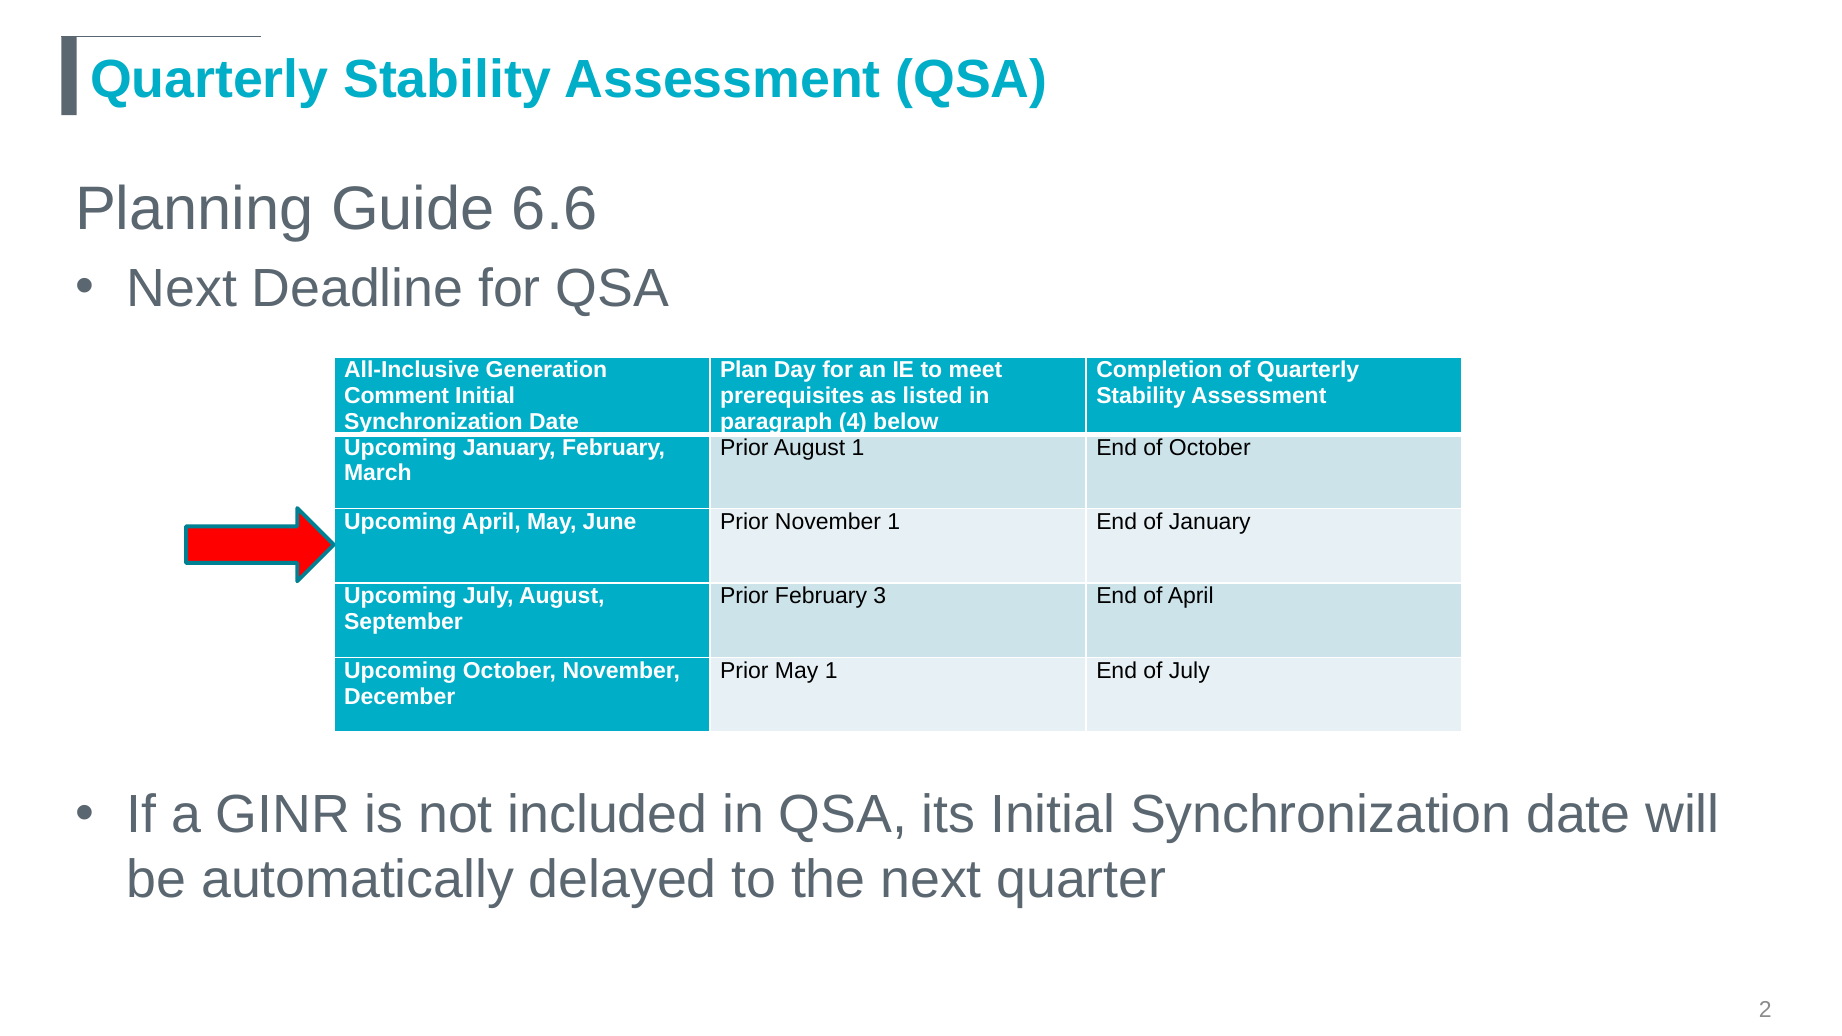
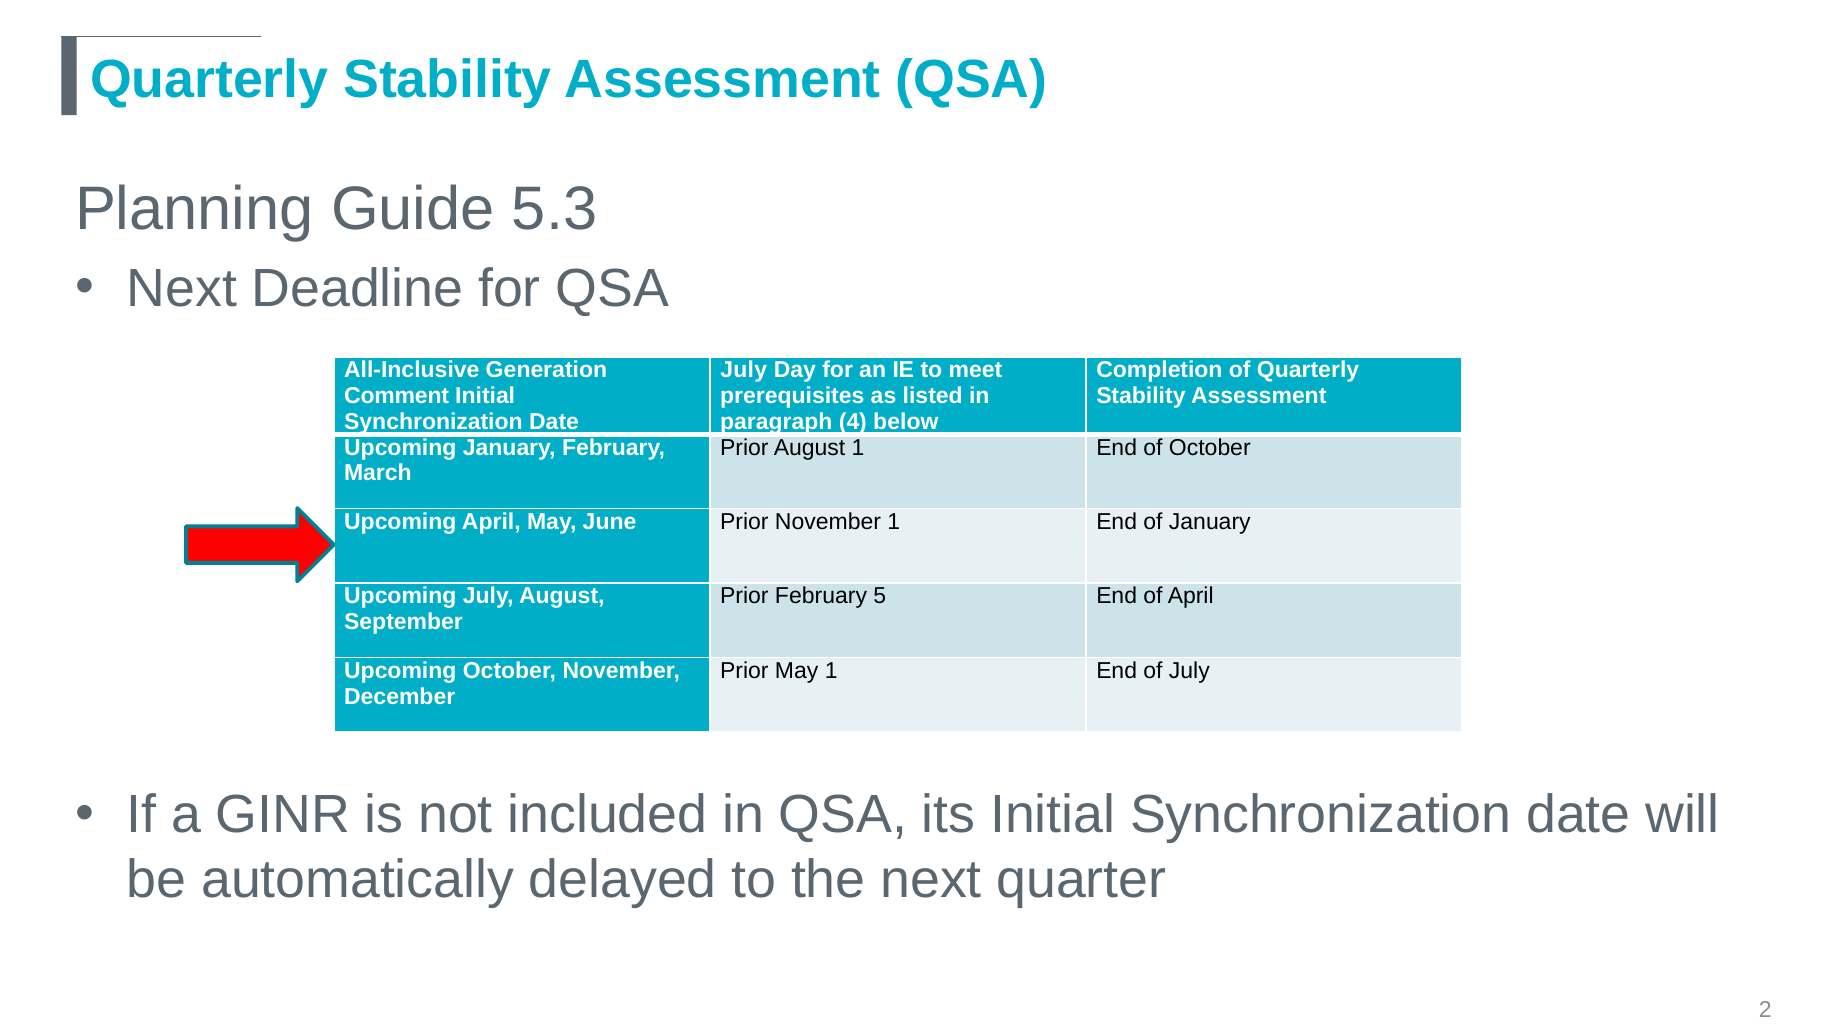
6.6: 6.6 -> 5.3 (555, 209)
Plan: Plan -> July (744, 370)
3: 3 -> 5 (880, 596)
